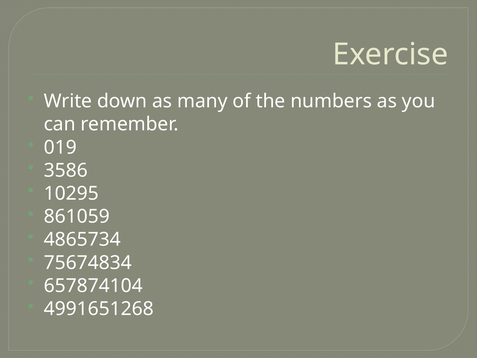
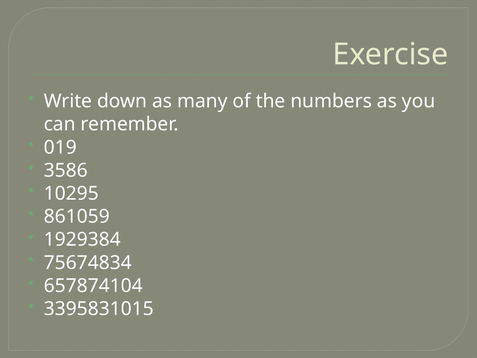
4865734: 4865734 -> 1929384 (82, 239)
4991651268: 4991651268 -> 3395831015 (99, 309)
